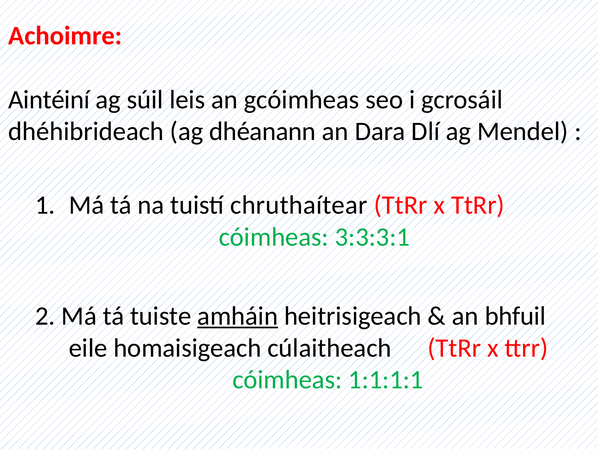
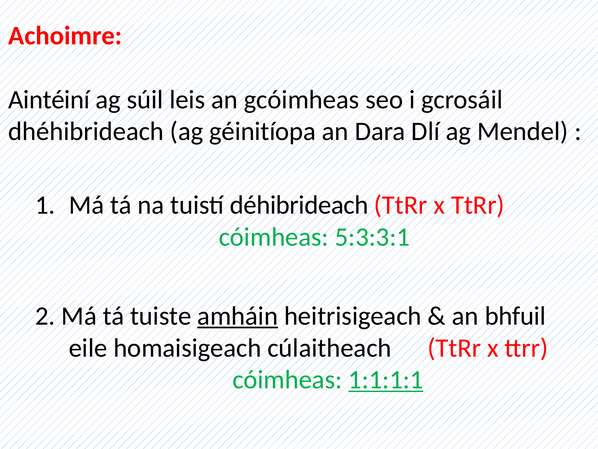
dhéanann: dhéanann -> géinitíopa (263, 131)
chruthaítear: chruthaítear -> déhibrideach (299, 205)
3:3:3:1: 3:3:3:1 -> 5:3:3:1 (372, 237)
1:1:1:1 underline: none -> present (386, 379)
